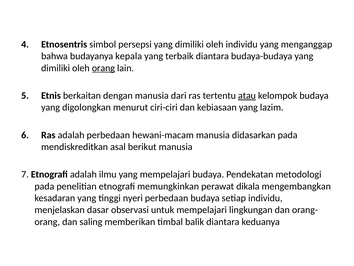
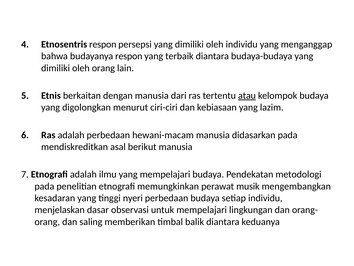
Etnosentris simbol: simbol -> respon (103, 44)
budayanya kepala: kepala -> respon (129, 56)
orang underline: present -> none (103, 68)
dikala: dikala -> musik (248, 186)
